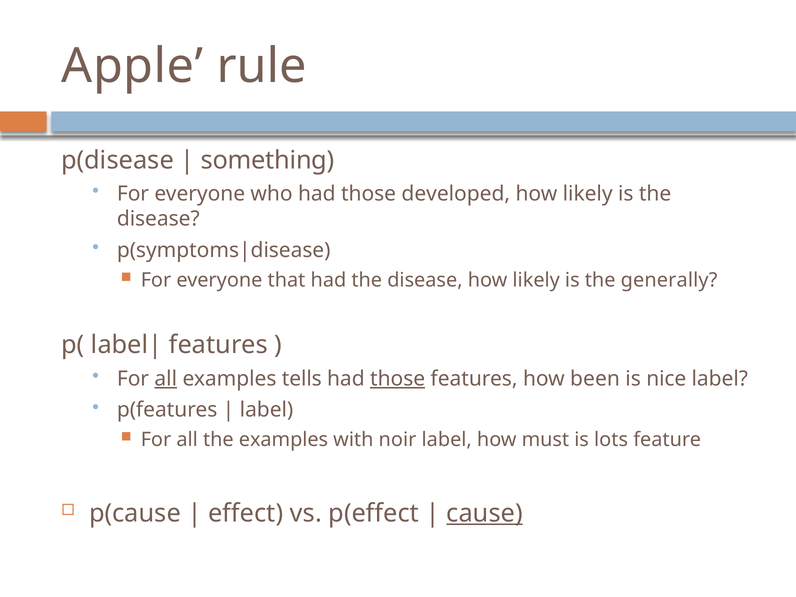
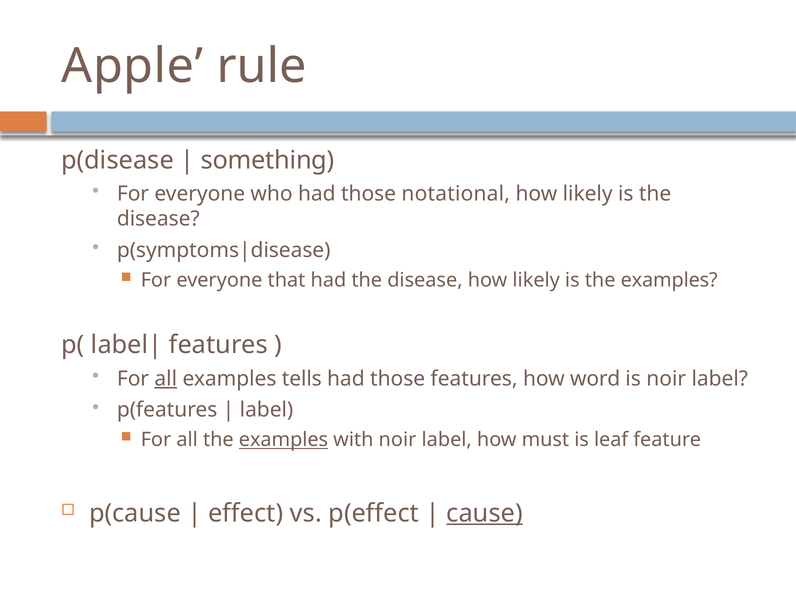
developed: developed -> notational (456, 194)
is the generally: generally -> examples (669, 280)
those underline: present -> none (398, 379)
been: been -> word (595, 379)
is nice: nice -> noir (666, 379)
examples underline: none -> present (283, 440)
lots: lots -> leaf (611, 440)
